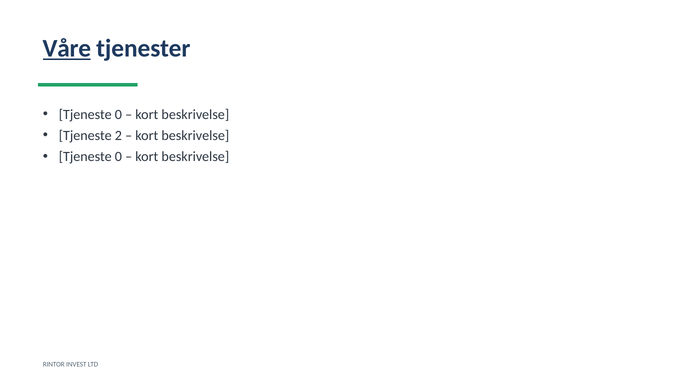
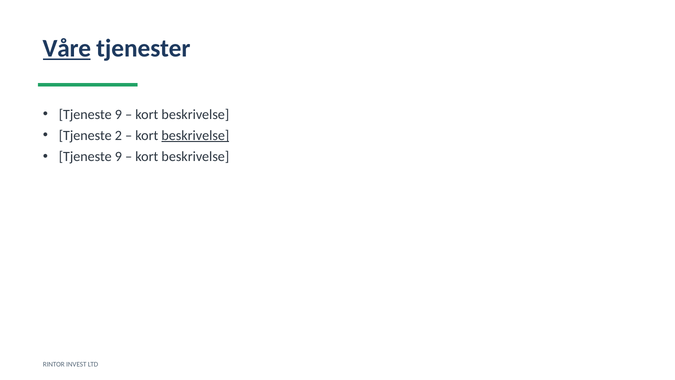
0: 0 -> 9 (118, 114)
beskrivelse underline: none -> present (195, 135)
0: 0 -> 9 (118, 157)
